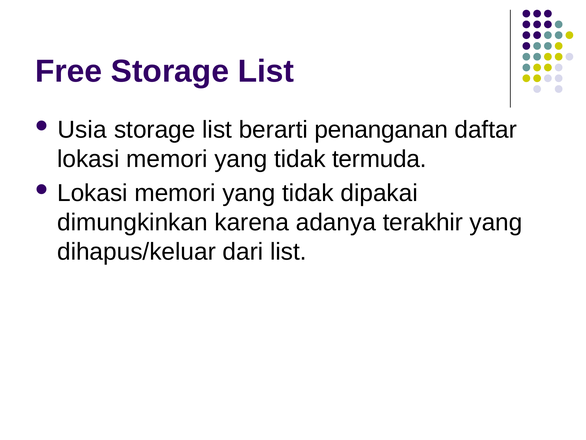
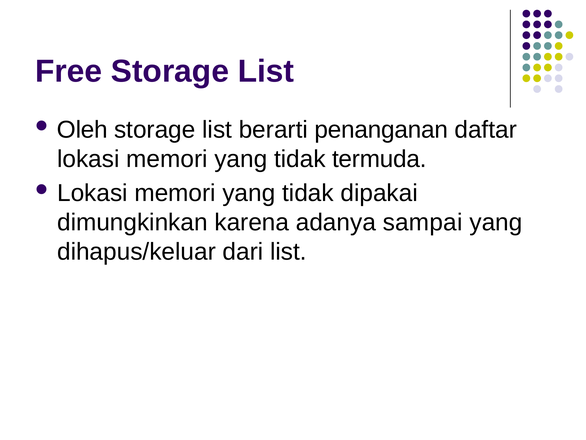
Usia: Usia -> Oleh (82, 129)
terakhir: terakhir -> sampai (423, 222)
